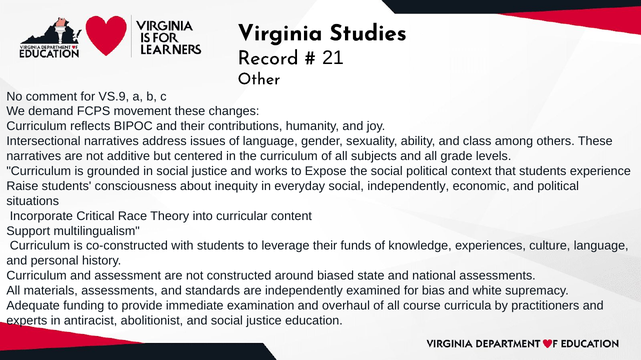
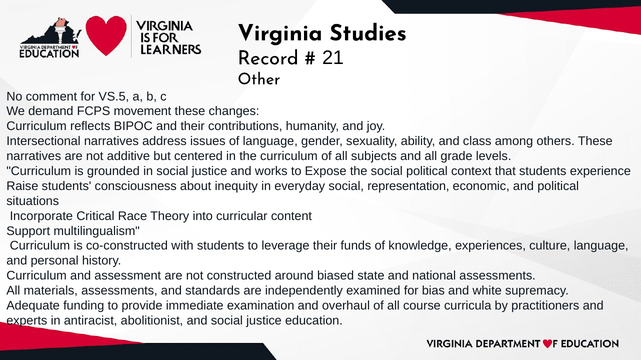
VS.9: VS.9 -> VS.5 (114, 97)
social independently: independently -> representation (408, 186)
